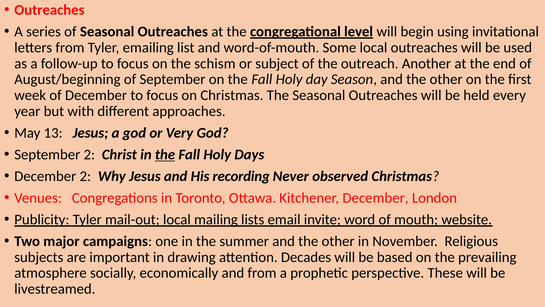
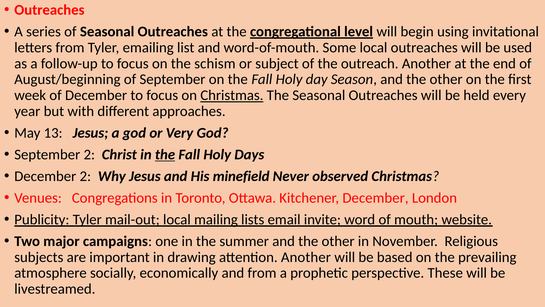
Christmas underline: none -> present (232, 95)
recording: recording -> minefield (241, 176)
attention Decades: Decades -> Another (306, 257)
